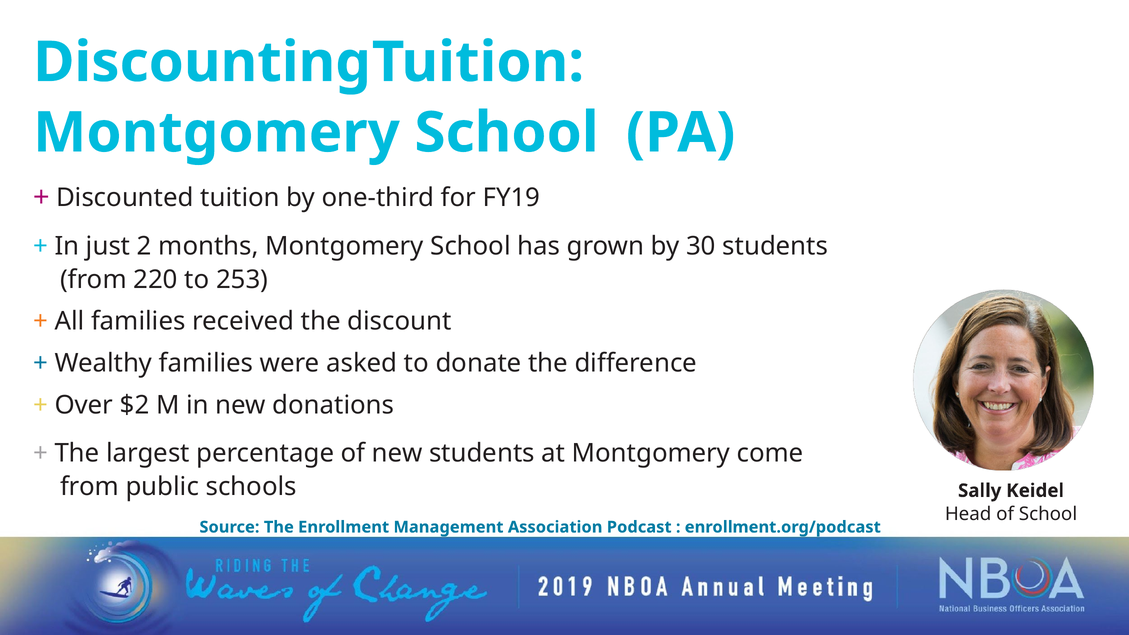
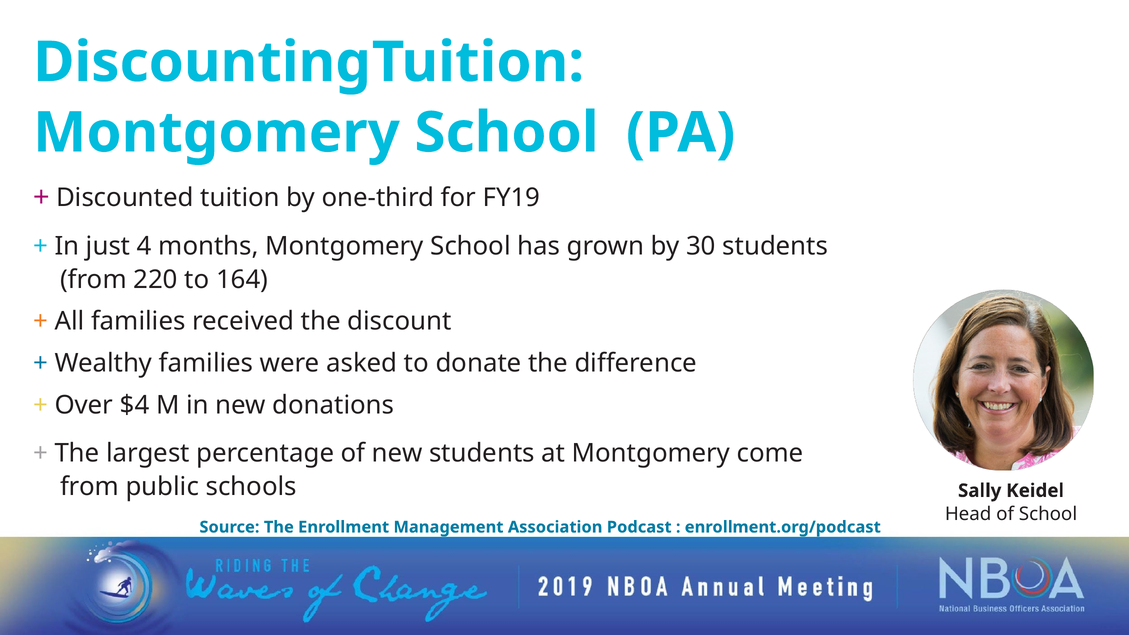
2: 2 -> 4 (144, 246)
253: 253 -> 164 (242, 280)
$2: $2 -> $4 (135, 405)
